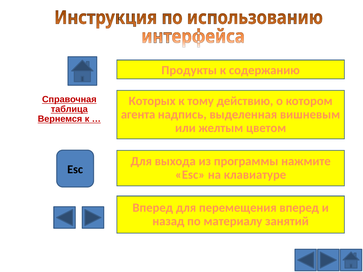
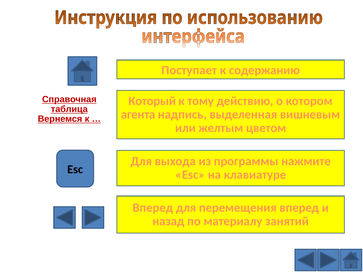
Продукты: Продукты -> Поступает (189, 70)
Которых: Которых -> Который (152, 101)
